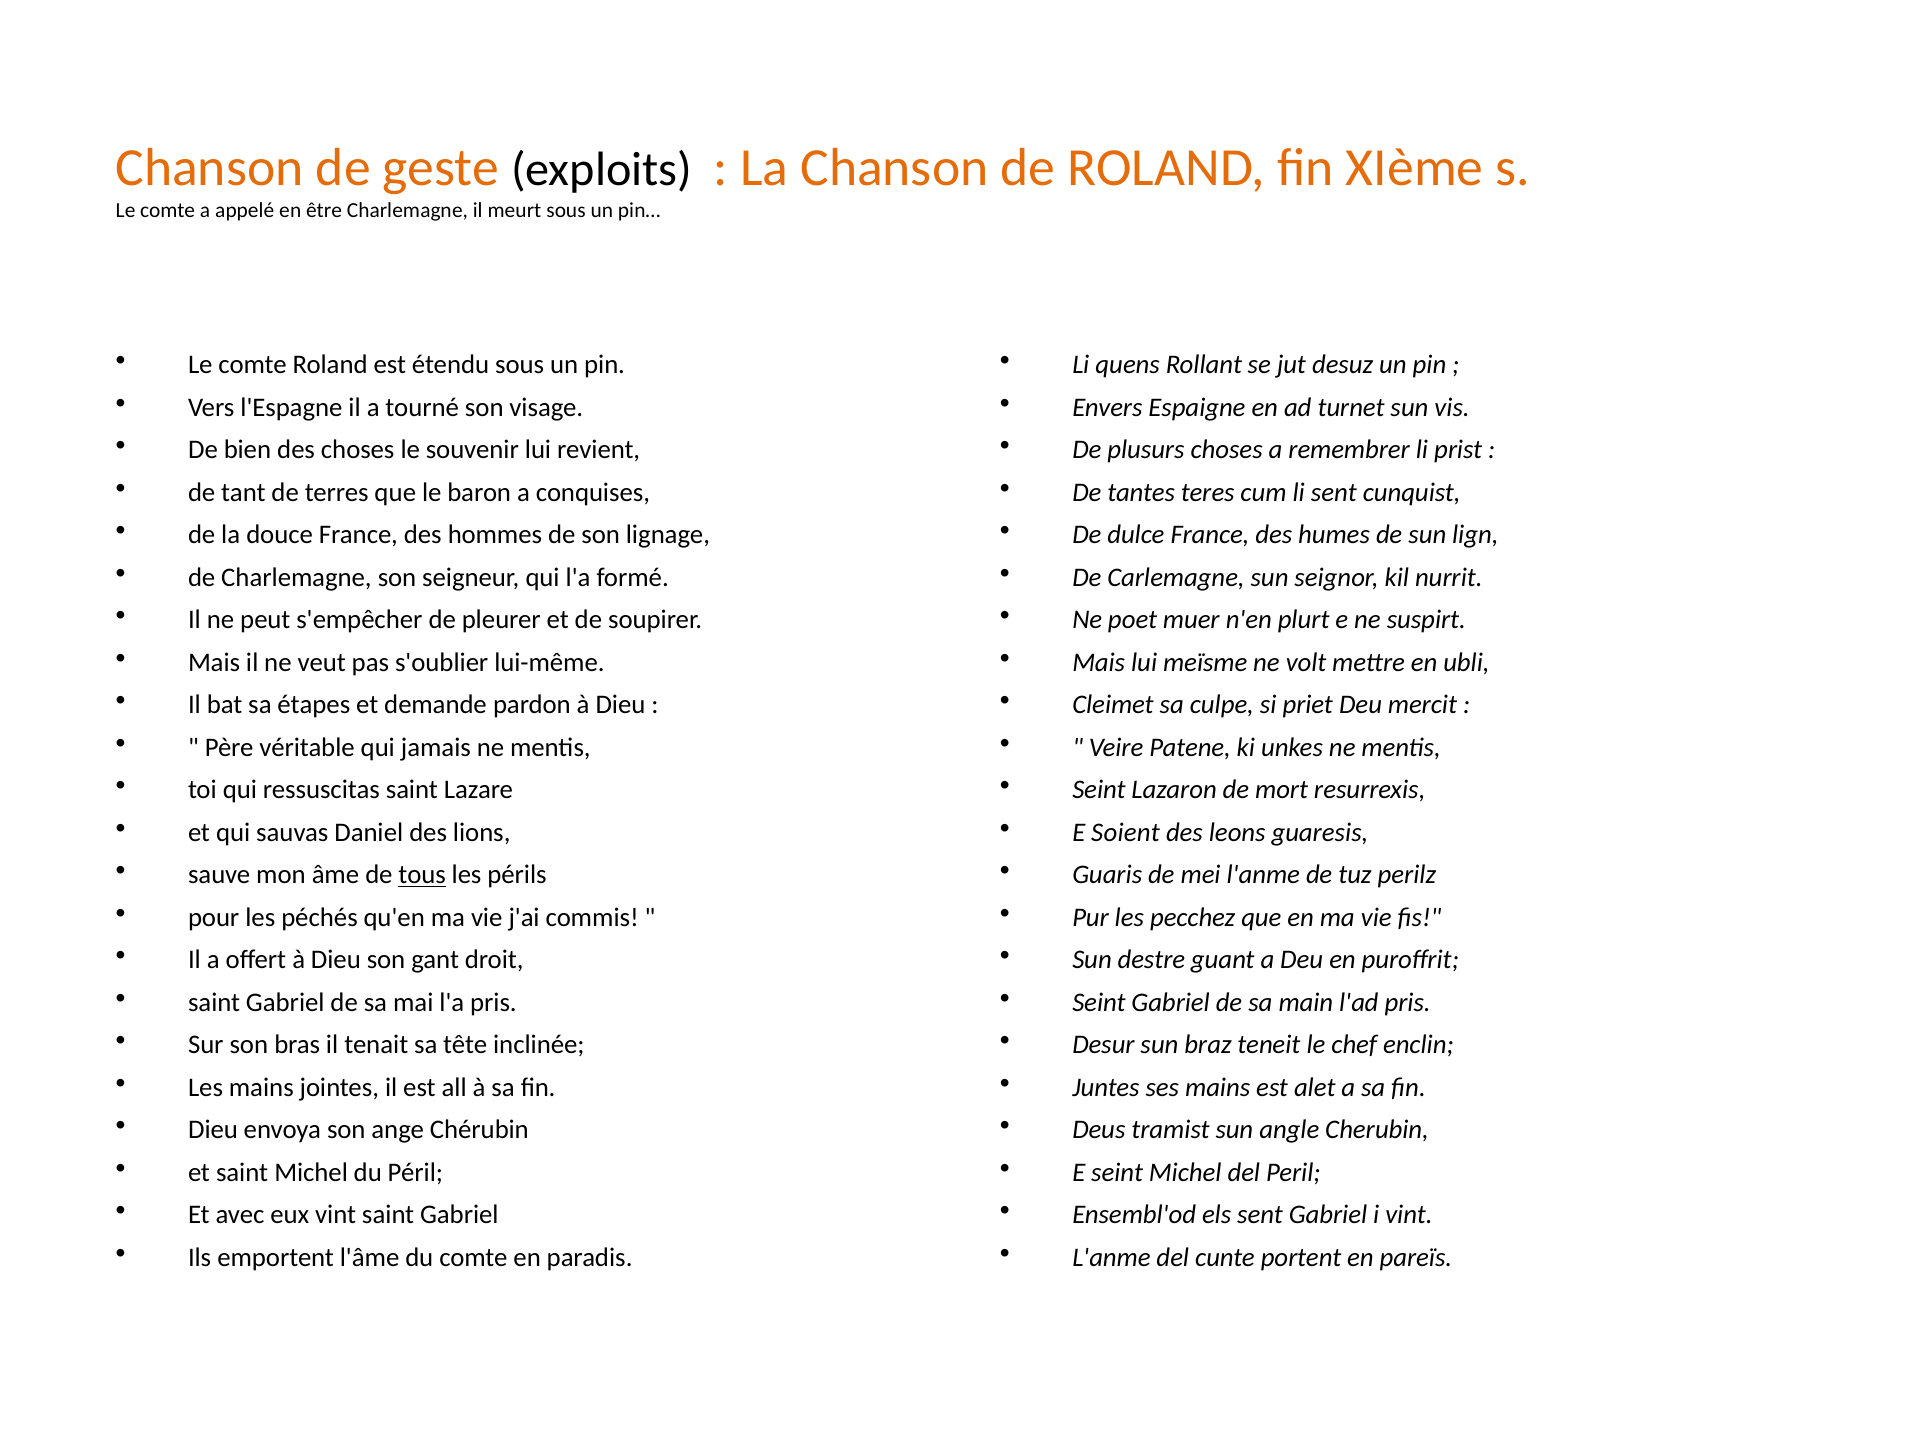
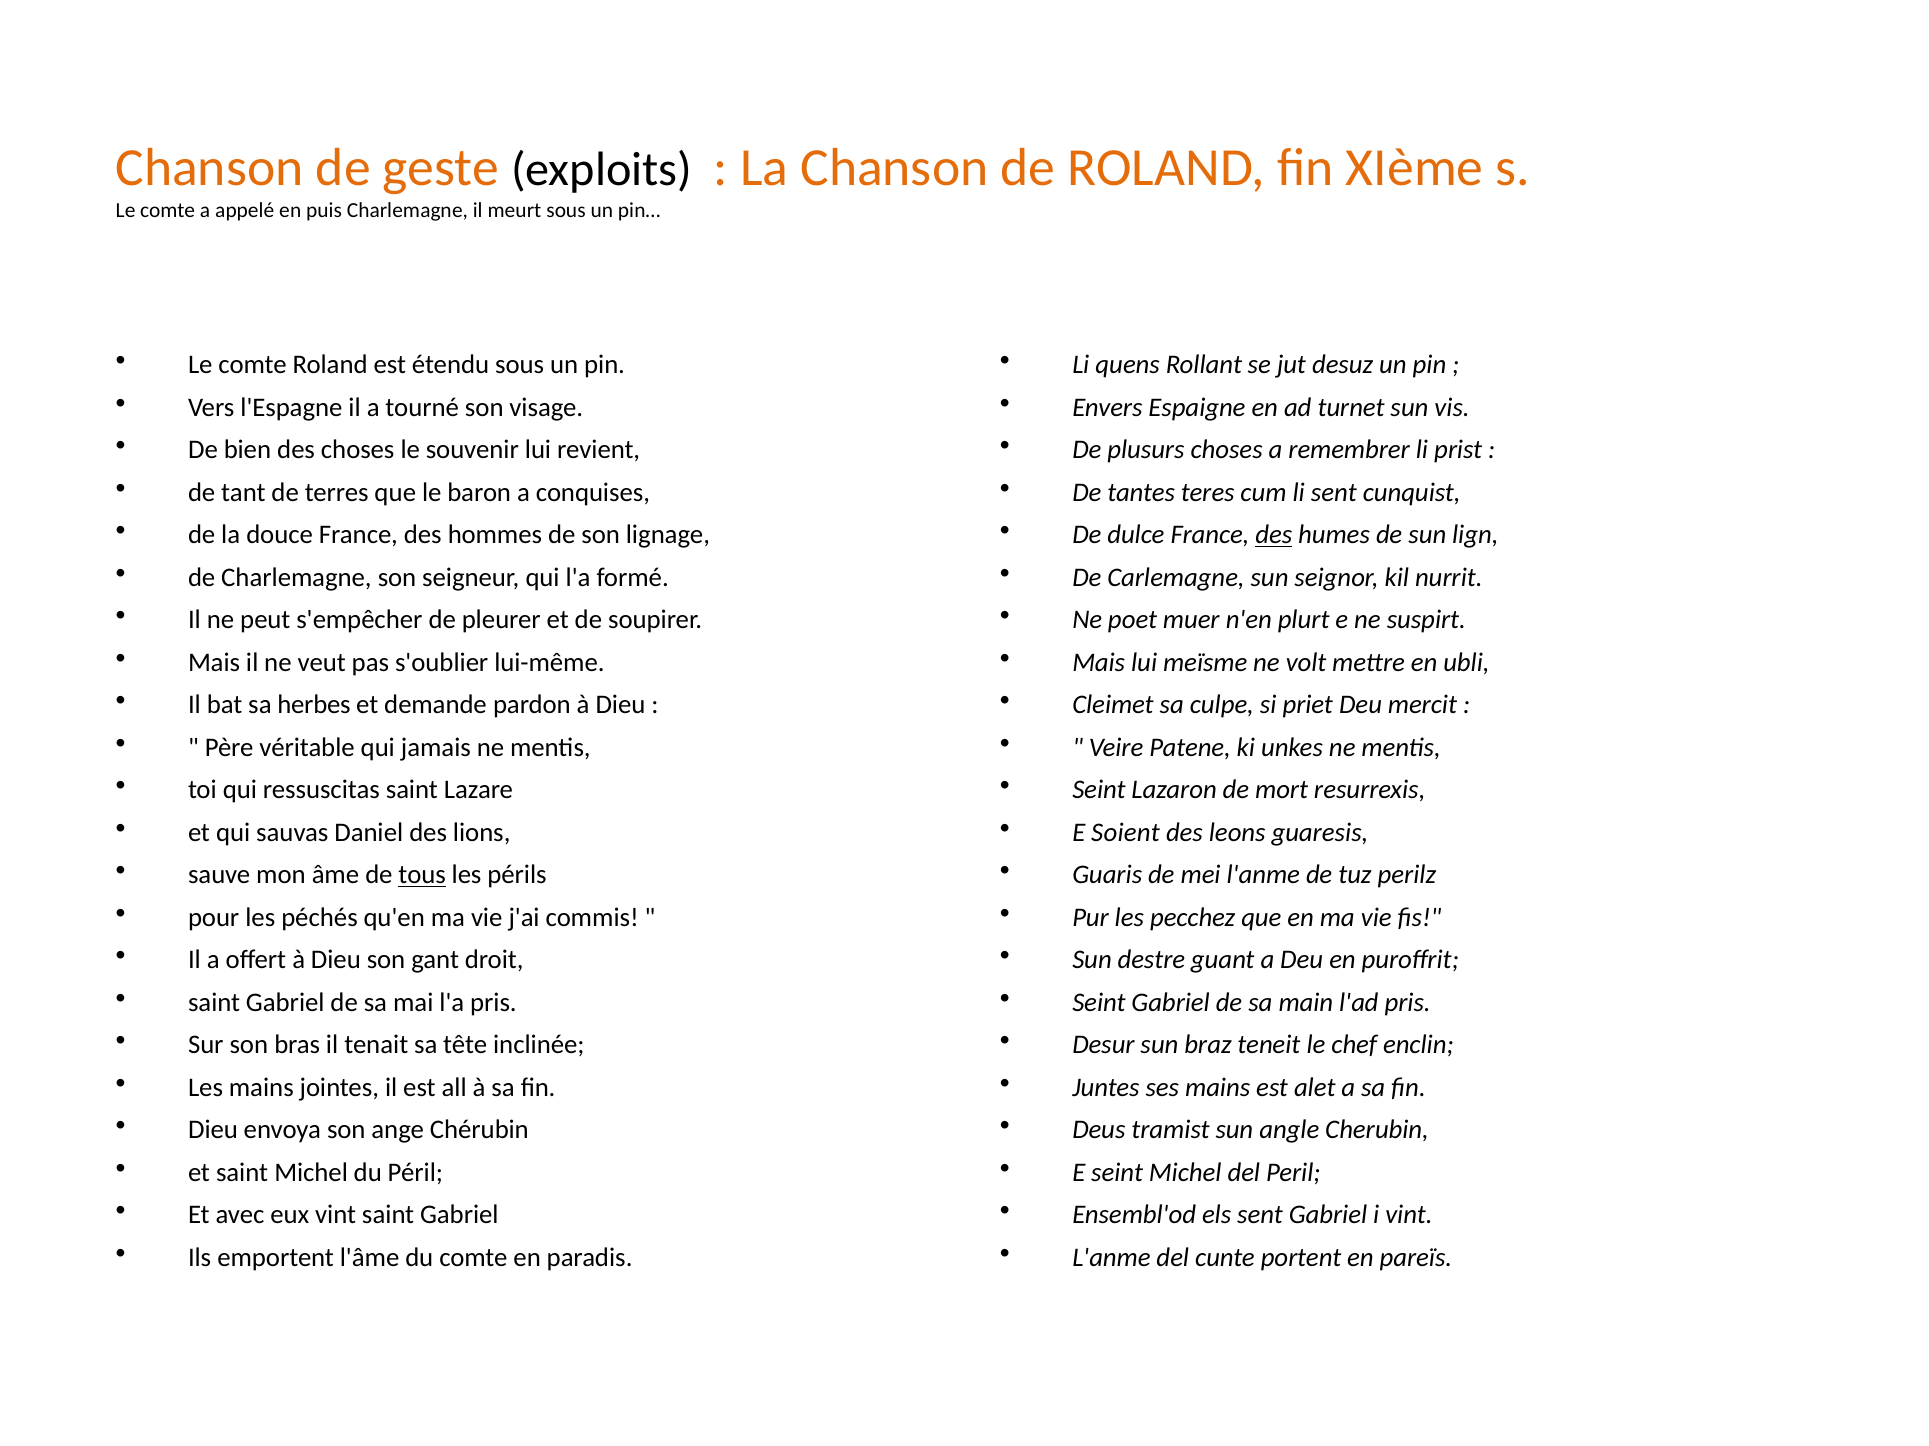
être: être -> puis (324, 211)
des underline: none -> present (1274, 535)
étapes: étapes -> herbes (314, 705)
